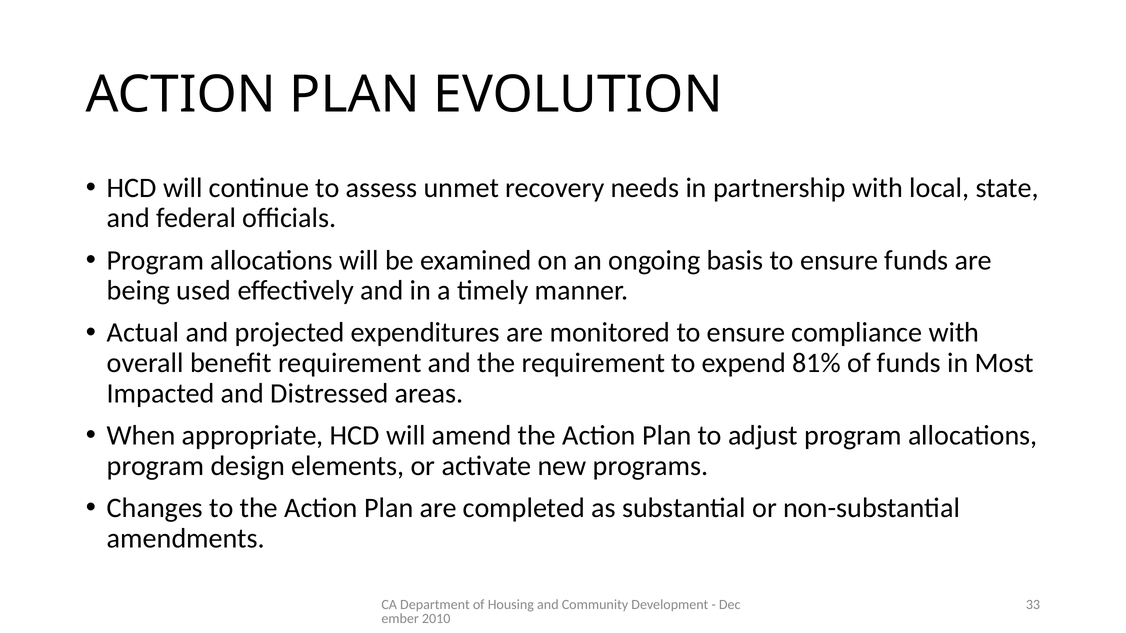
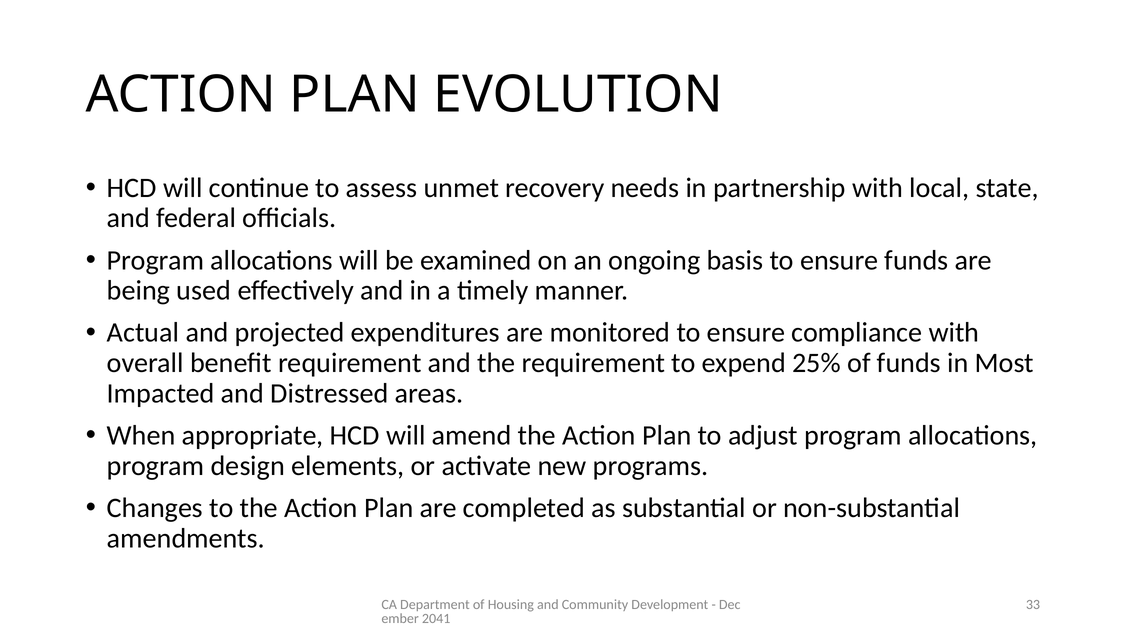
81%: 81% -> 25% (817, 363)
2010: 2010 -> 2041 (436, 619)
